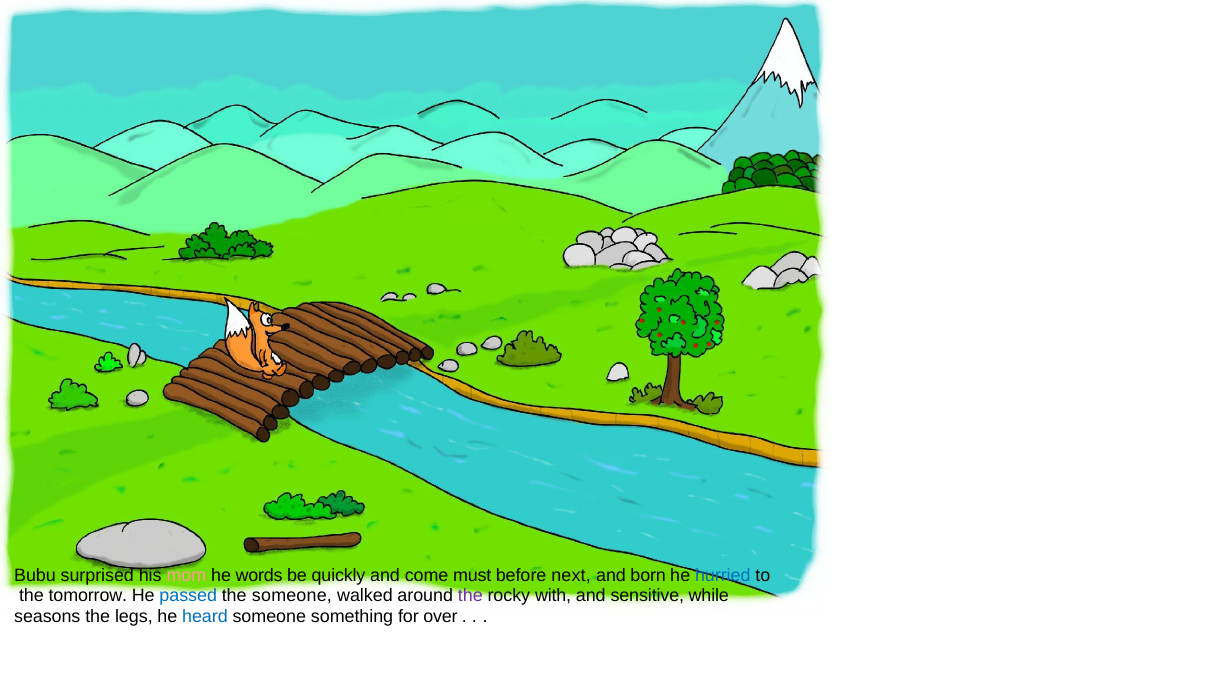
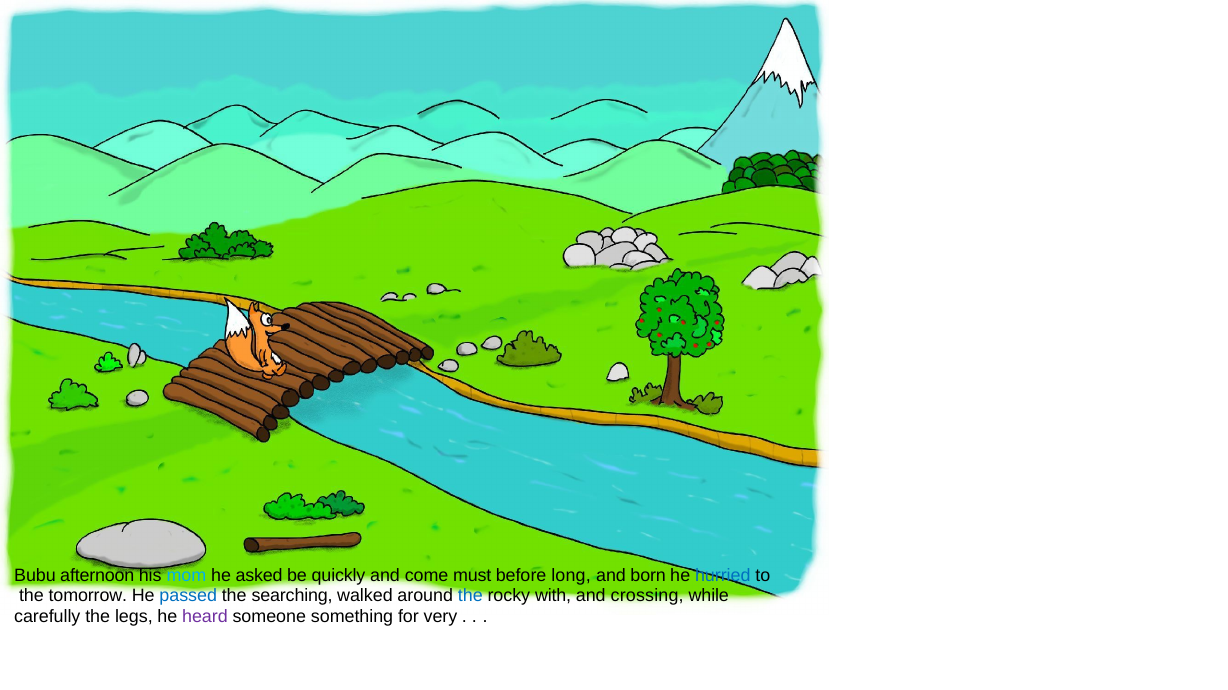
surprised: surprised -> afternoon (97, 576)
mom colour: pink -> light blue (186, 576)
words: words -> asked (259, 576)
next: next -> long (571, 576)
the someone: someone -> searching (292, 597)
the colour: purple -> blue (470, 597)
sensitive: sensitive -> crossing (647, 597)
seasons: seasons -> carefully (47, 617)
heard colour: blue -> purple (205, 617)
over: over -> very (441, 617)
